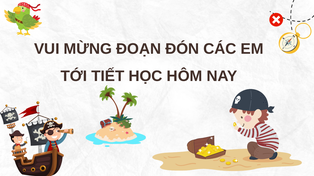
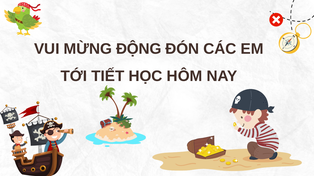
ĐOẠN: ĐOẠN -> ĐỘNG (139, 49)
